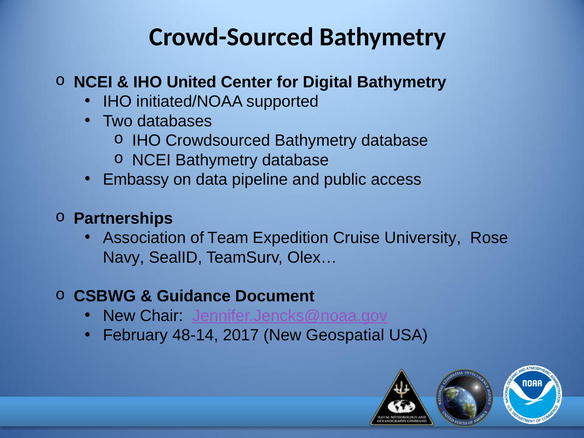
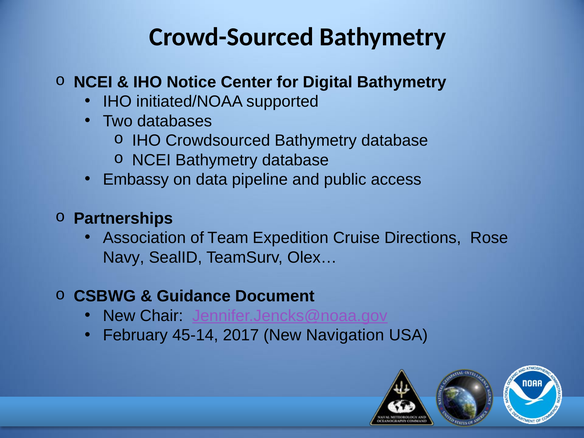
United: United -> Notice (191, 82)
University: University -> Directions (423, 238)
48-14: 48-14 -> 45-14 (195, 335)
Geospatial: Geospatial -> Navigation (345, 335)
